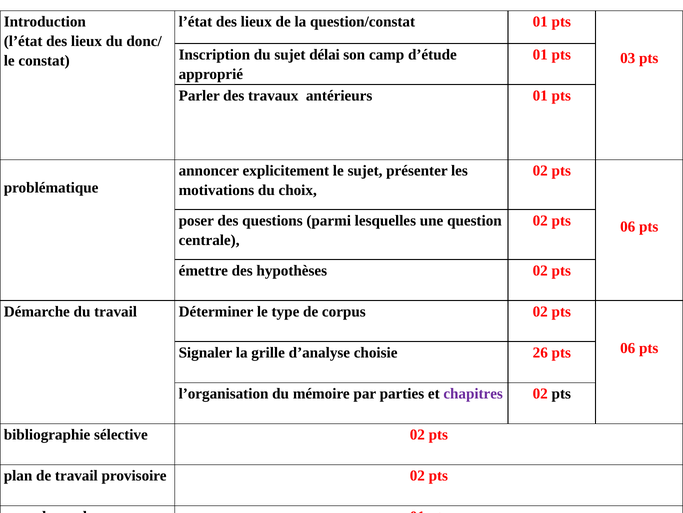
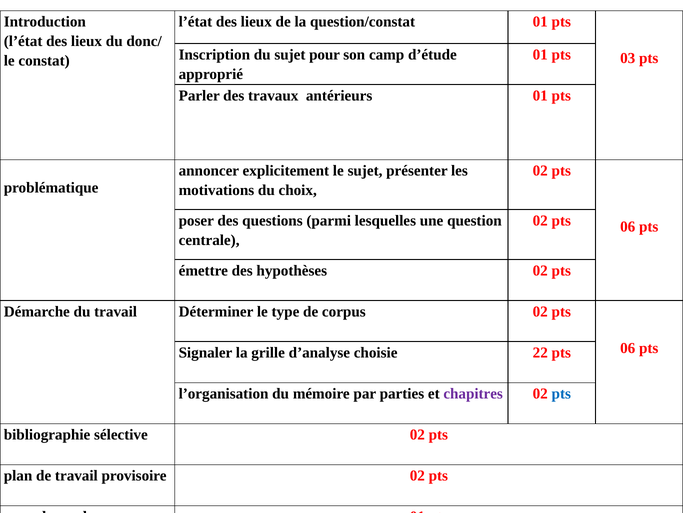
délai: délai -> pour (325, 55)
26: 26 -> 22 (540, 352)
pts colour: black -> blue (561, 393)
